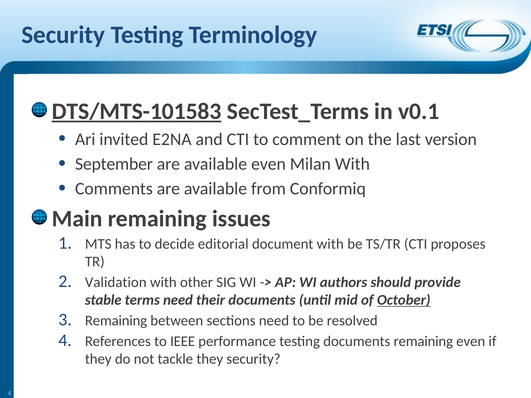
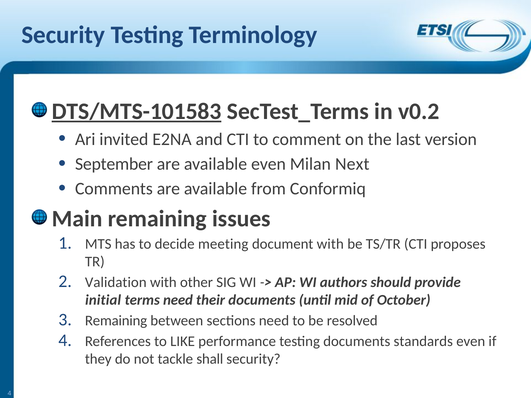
v0.1: v0.1 -> v0.2 (419, 111)
Milan With: With -> Next (352, 164)
editorial: editorial -> meeting (223, 244)
stable: stable -> initial (103, 300)
October underline: present -> none (404, 300)
IEEE: IEEE -> LIKE (183, 341)
documents remaining: remaining -> standards (423, 341)
tackle they: they -> shall (210, 359)
